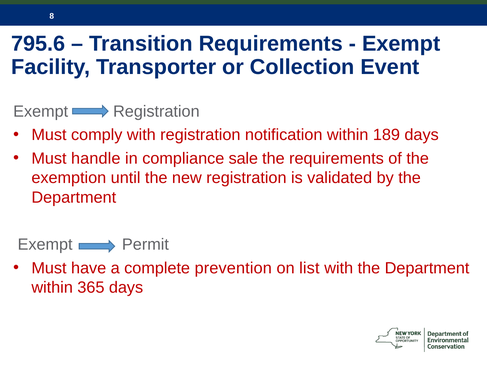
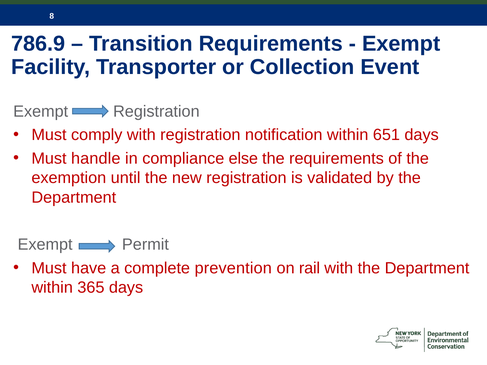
795.6: 795.6 -> 786.9 (38, 44)
189: 189 -> 651 (386, 135)
sale: sale -> else (243, 159)
list: list -> rail (310, 268)
